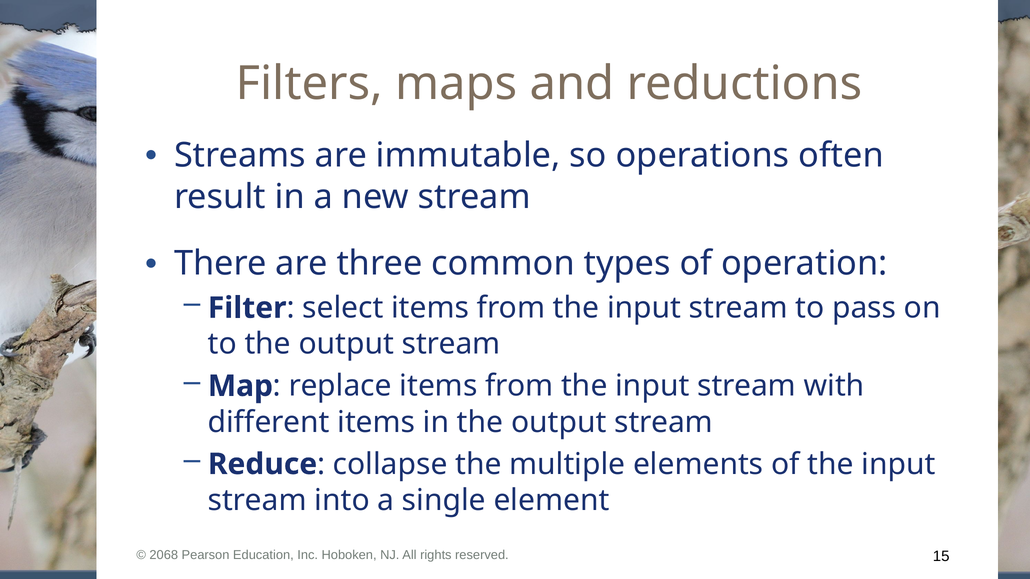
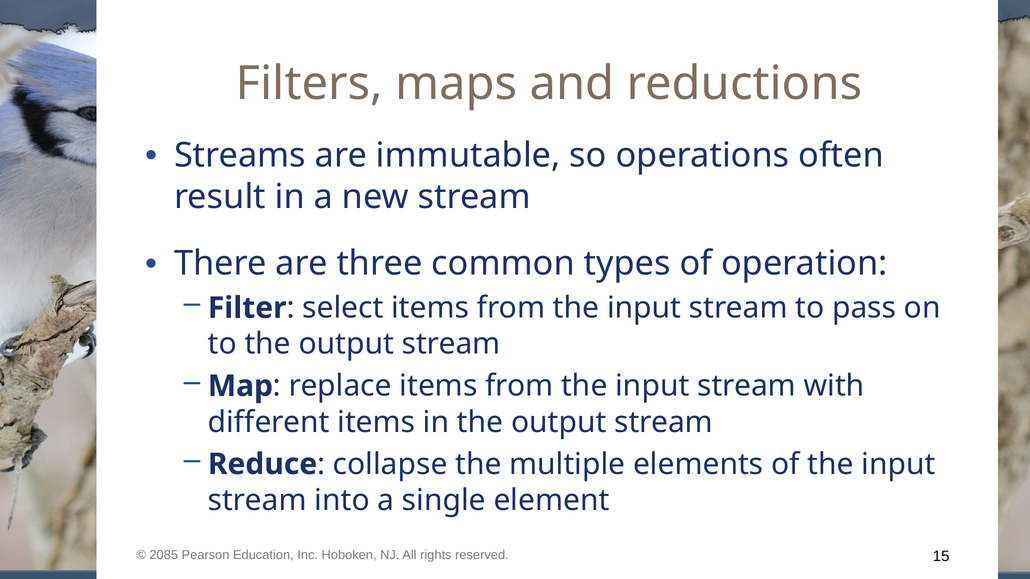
2068: 2068 -> 2085 (164, 555)
